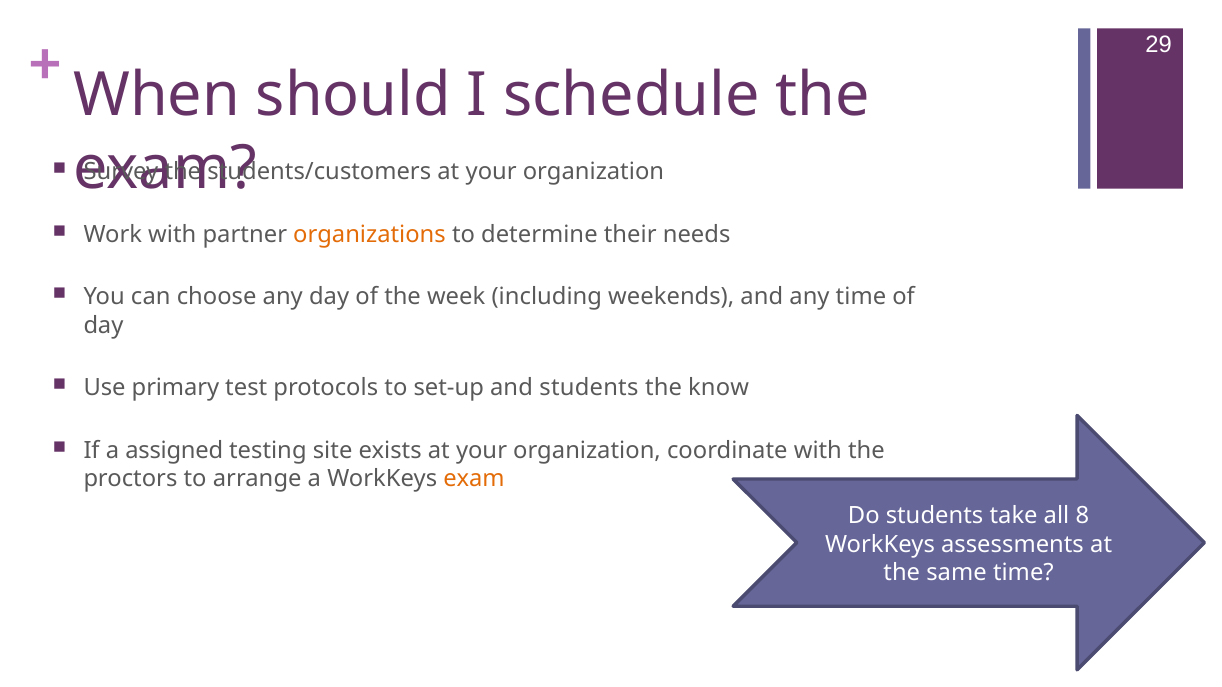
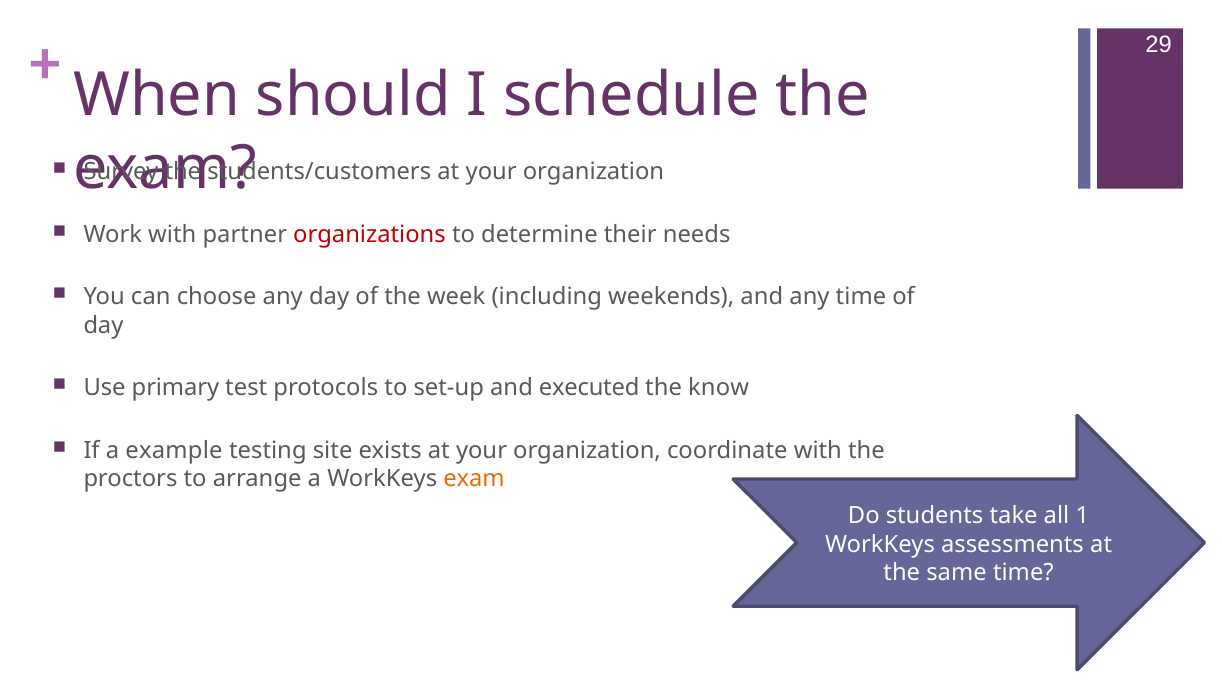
organizations colour: orange -> red (369, 235)
and students: students -> executed (589, 388)
assigned: assigned -> example (174, 451)
8: 8 -> 1 (1082, 516)
